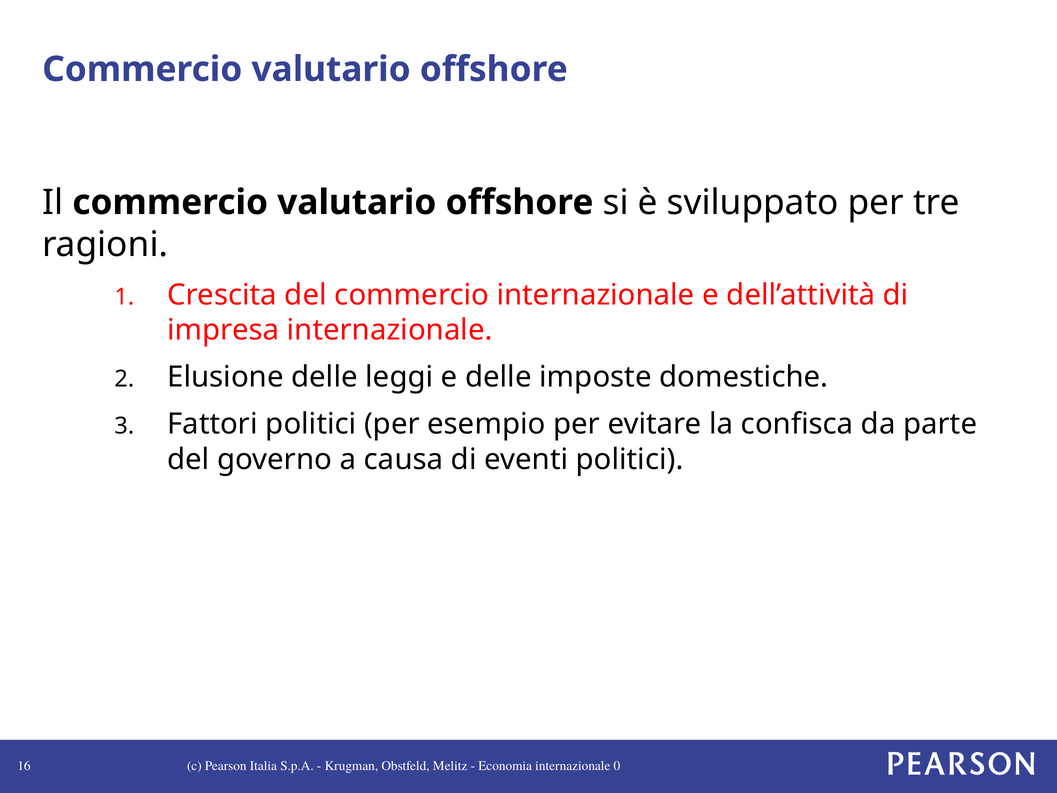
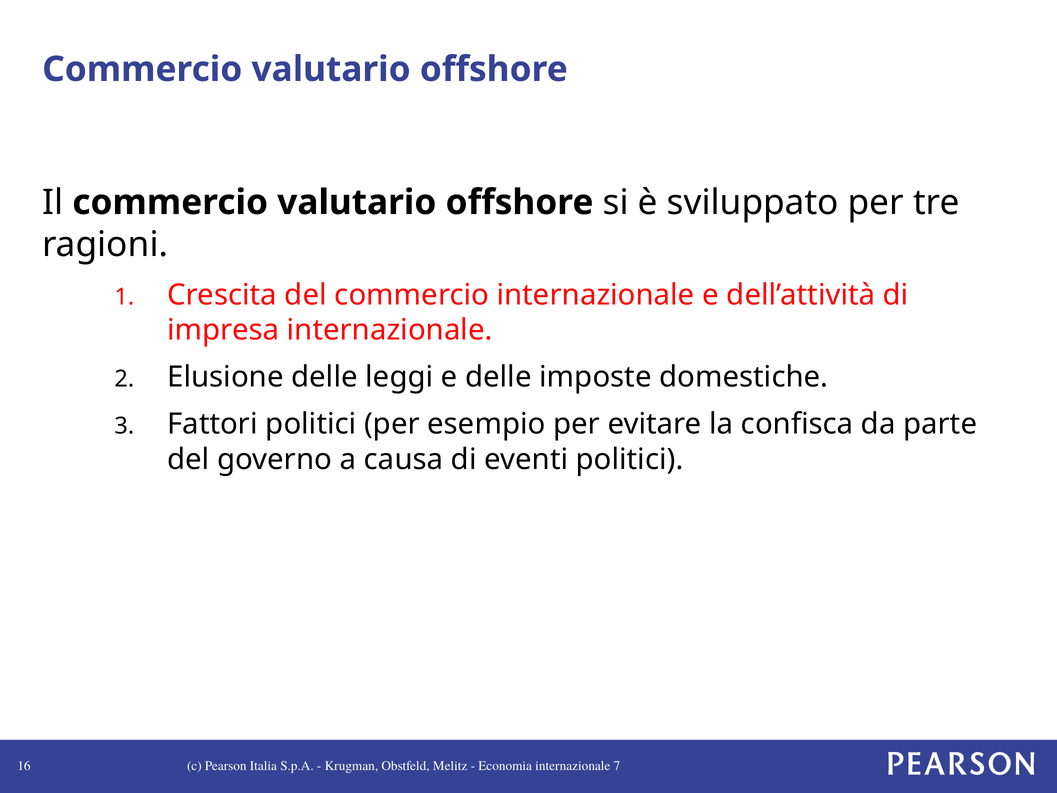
0: 0 -> 7 (617, 765)
